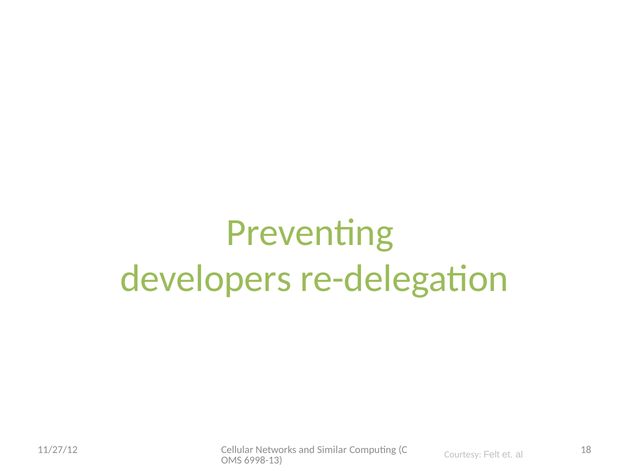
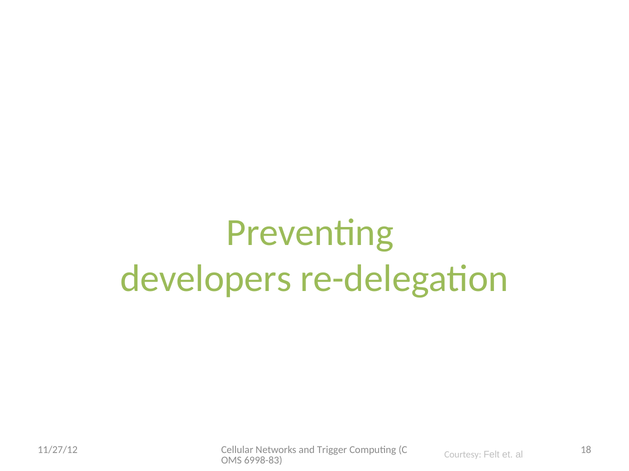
Similar: Similar -> Trigger (332, 450)
6998-13: 6998-13 -> 6998-83 (263, 461)
